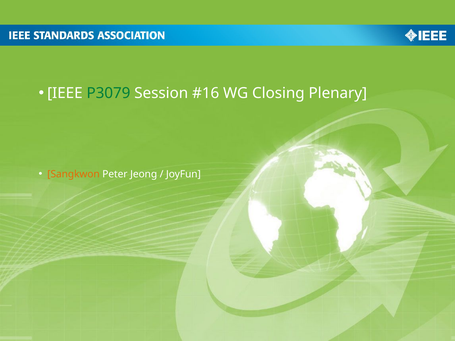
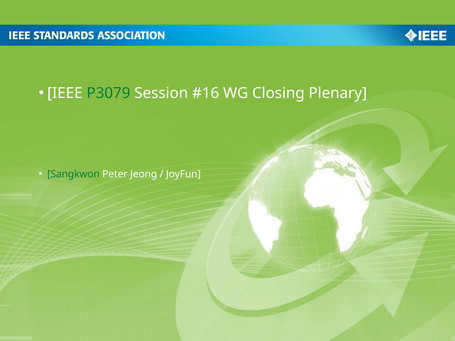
Sangkwon colour: orange -> green (73, 174)
